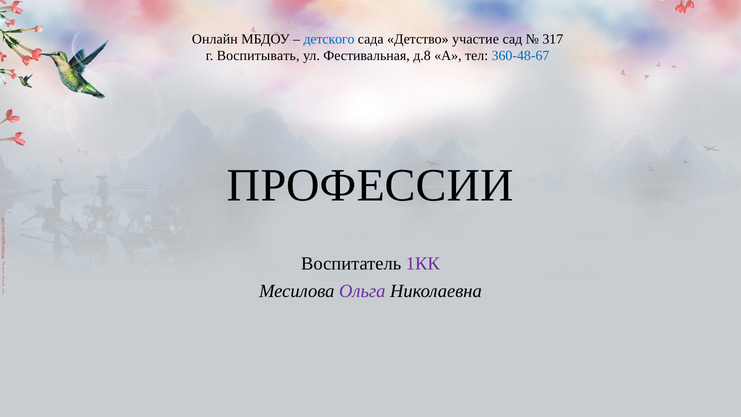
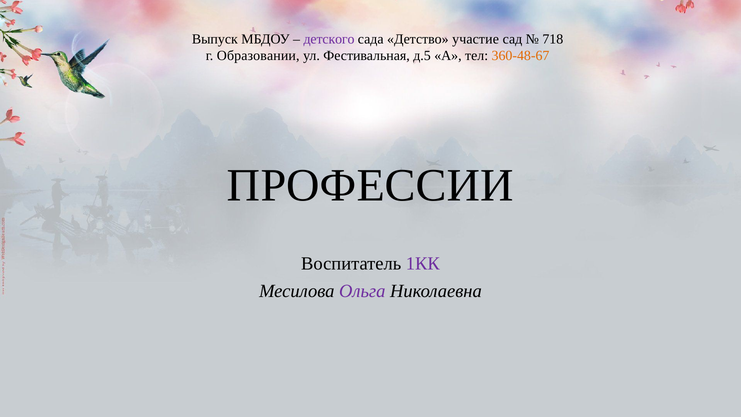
Онлайн: Онлайн -> Выпуск (215, 39)
детского colour: blue -> purple (329, 39)
317: 317 -> 718 (553, 39)
Воспитывать: Воспитывать -> Образовании (258, 56)
д.8: д.8 -> д.5 (422, 56)
360-48-67 colour: blue -> orange (520, 56)
